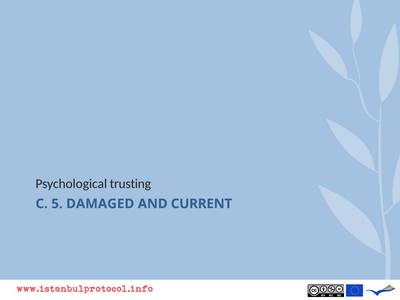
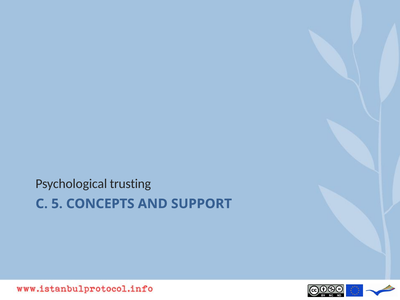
DAMAGED: DAMAGED -> CONCEPTS (100, 204)
CURRENT: CURRENT -> SUPPORT (201, 204)
